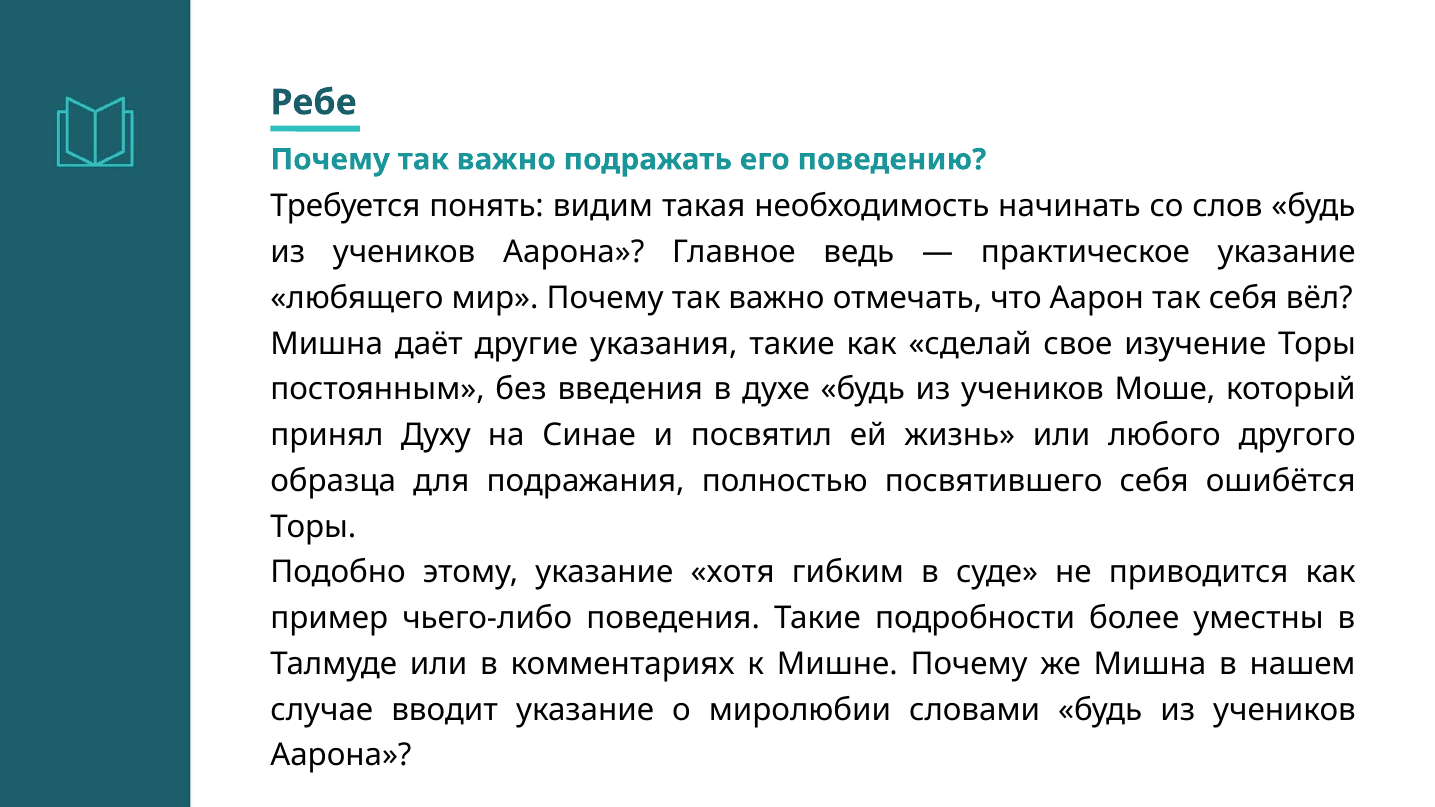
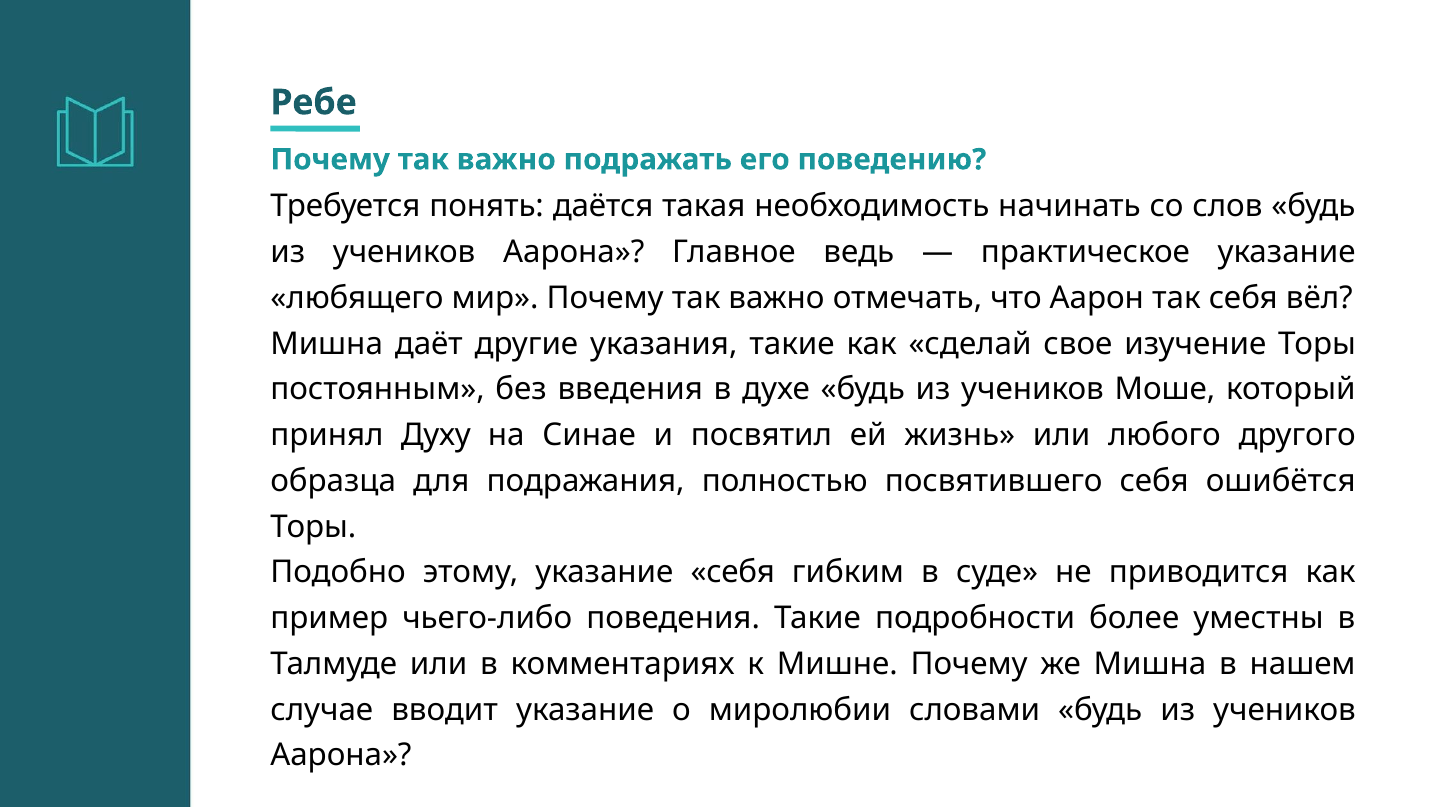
видим: видим -> даётся (603, 206)
указание хотя: хотя -> себя (733, 573)
